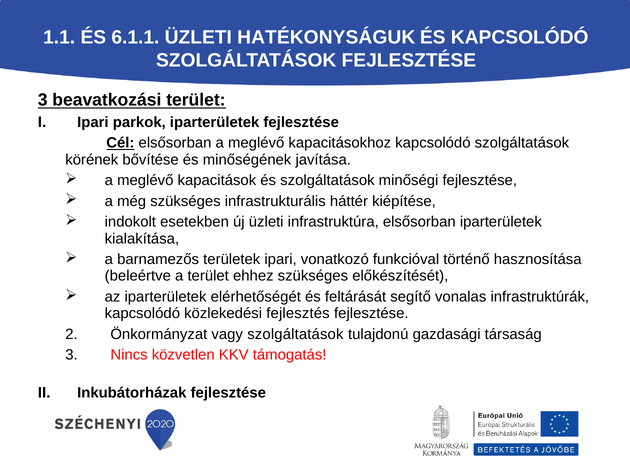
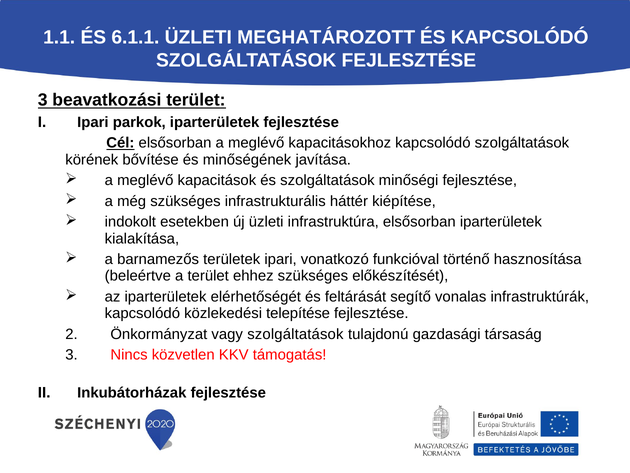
HATÉKONYSÁGUK: HATÉKONYSÁGUK -> MEGHATÁROZOTT (326, 37)
fejlesztés: fejlesztés -> telepítése (298, 313)
